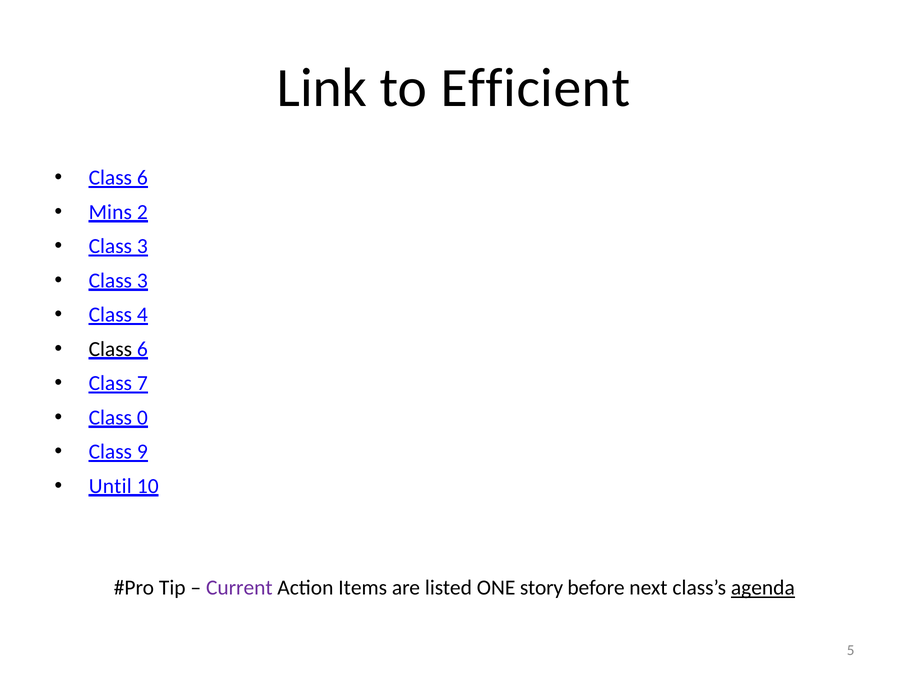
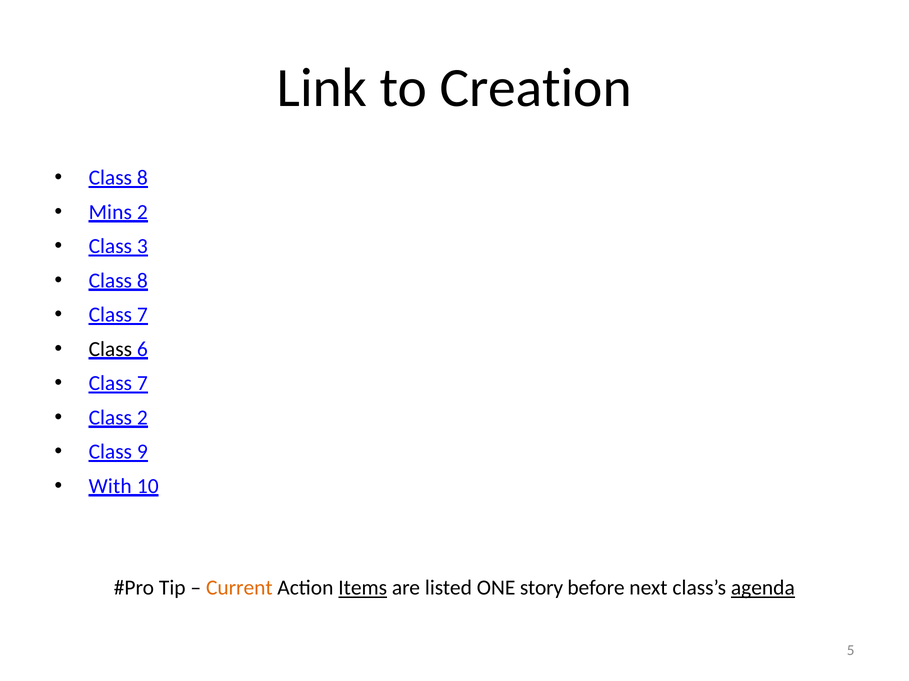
Efficient: Efficient -> Creation (536, 88)
6: 6 -> 8 (142, 178)
3: 3 -> 8 (142, 281)
4: 4 -> 7 (142, 315)
Class 0: 0 -> 2 (142, 418)
Until: Until -> With (110, 487)
Current colour: purple -> orange (239, 589)
Items underline: none -> present (363, 589)
